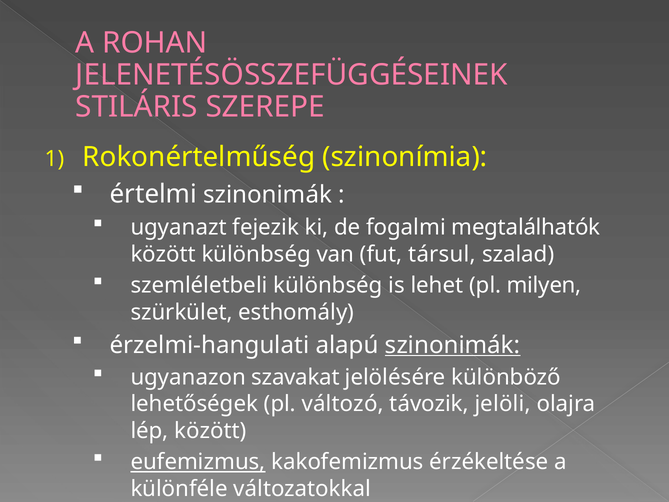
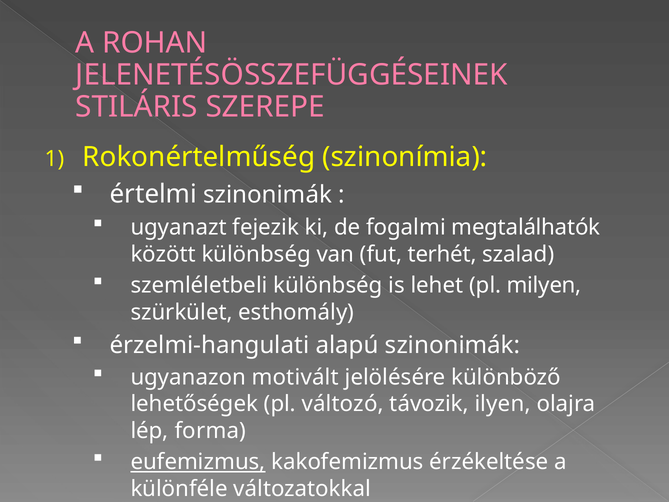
társul: társul -> terhét (442, 254)
szinonimák underline: present -> none (453, 345)
szavakat: szavakat -> motivált (295, 377)
jelöli: jelöli -> ilyen (503, 404)
lép között: között -> forma (210, 431)
